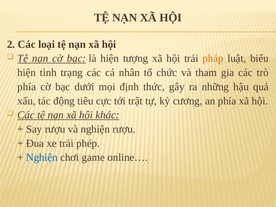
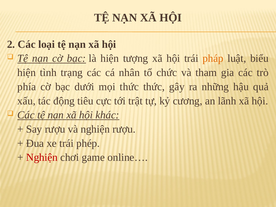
mọi định: định -> thức (129, 87)
an phía: phía -> lãnh (227, 101)
Nghiện colour: blue -> red (42, 157)
